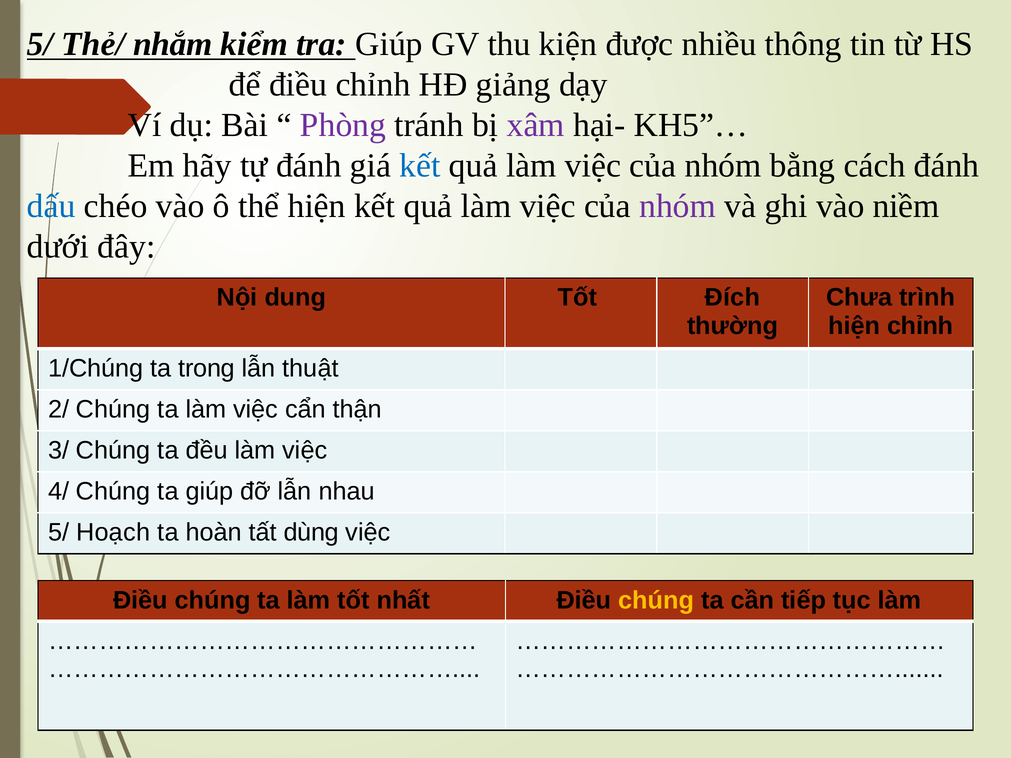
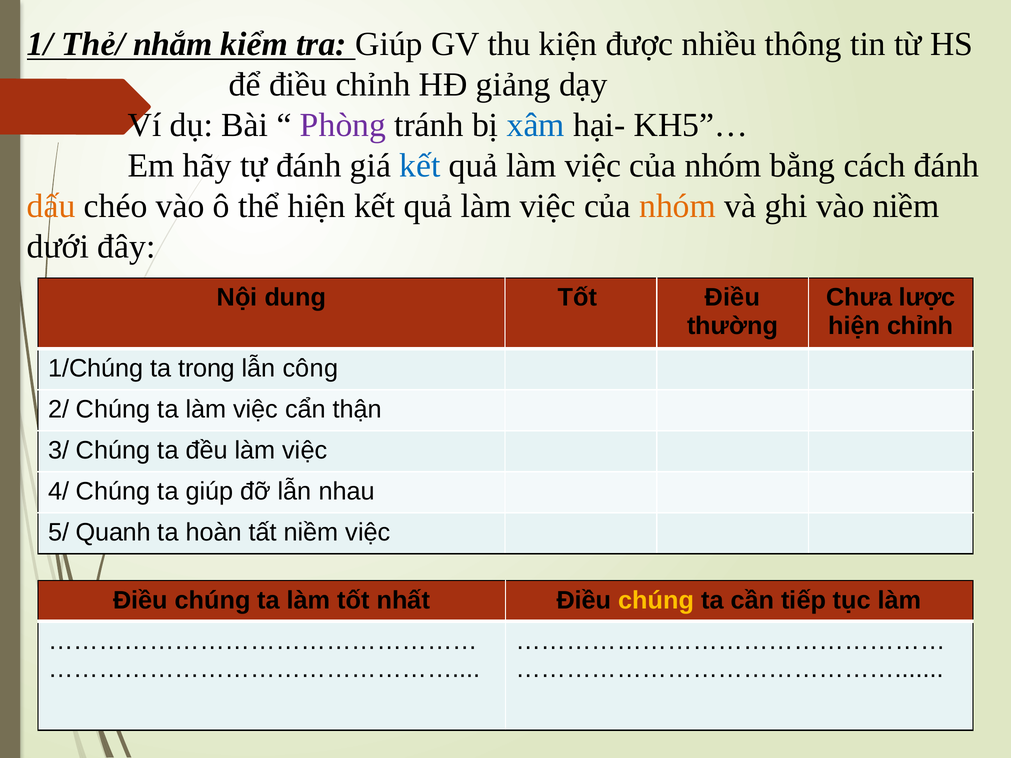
5/: 5/ -> 1/ (40, 44)
xâm colour: purple -> blue (536, 125)
dấu colour: blue -> orange (51, 206)
nhóm colour: purple -> orange (678, 206)
Tốt Đích: Đích -> Điều (732, 298)
trình: trình -> lược (927, 298)
thuật: thuật -> công (310, 368)
Hoạch: Hoạch -> Quanh (113, 533)
tất dùng: dùng -> niềm (311, 533)
